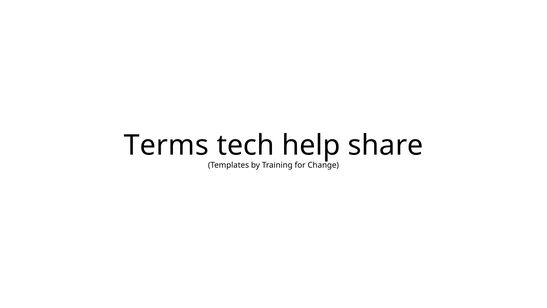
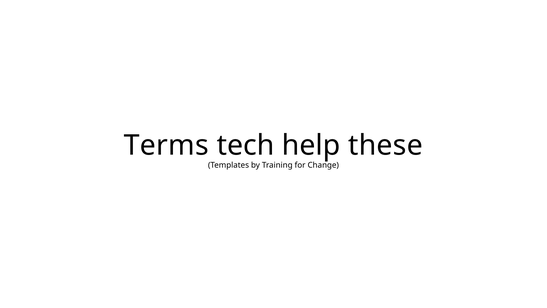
share: share -> these (386, 145)
